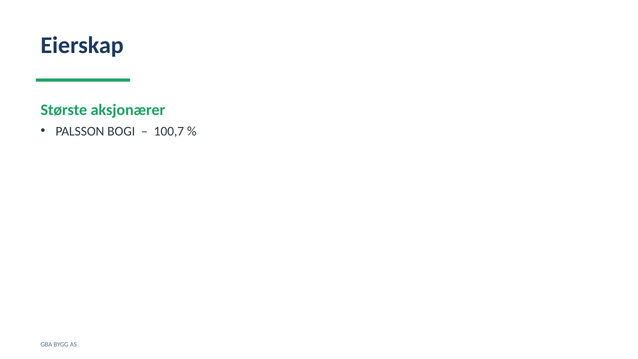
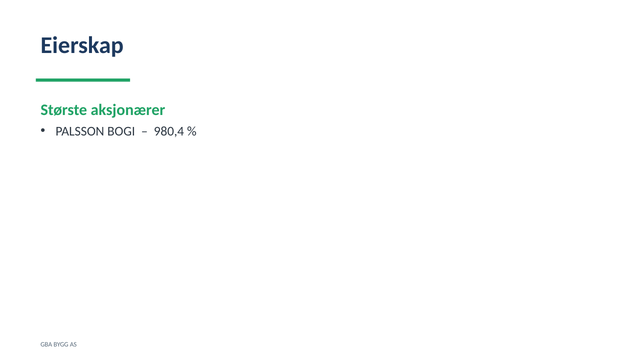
100,7: 100,7 -> 980,4 (169, 131)
